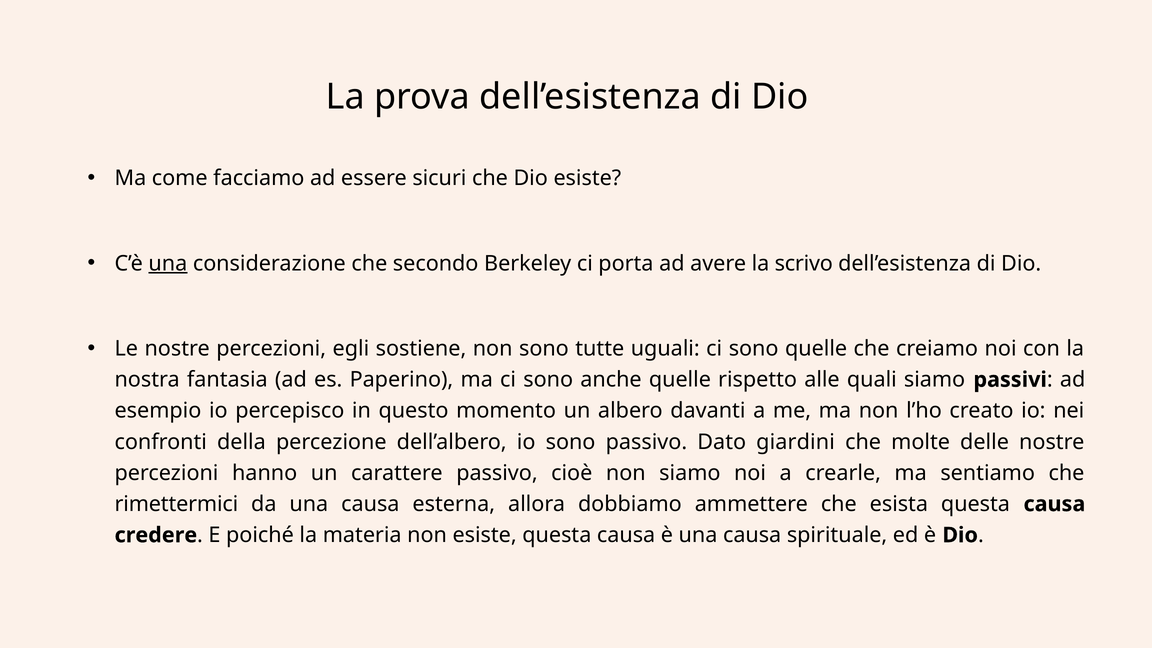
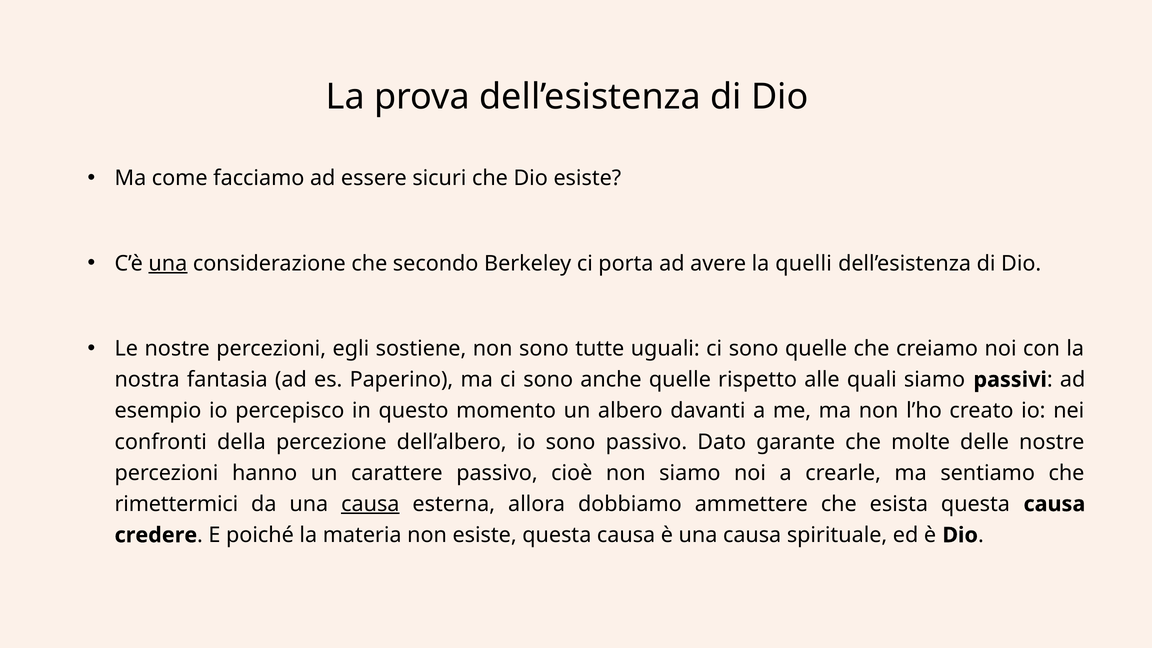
scrivo: scrivo -> quelli (804, 263)
giardini: giardini -> garante (796, 442)
causa underline: none -> present (370, 504)
